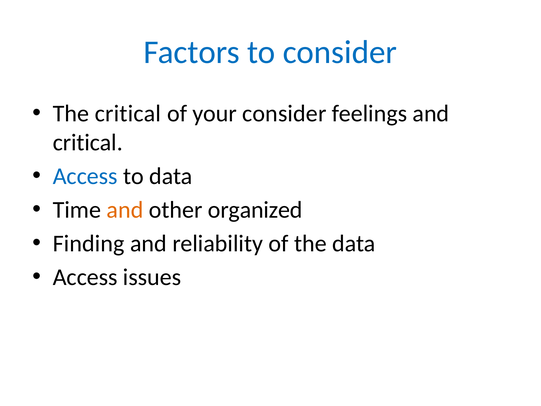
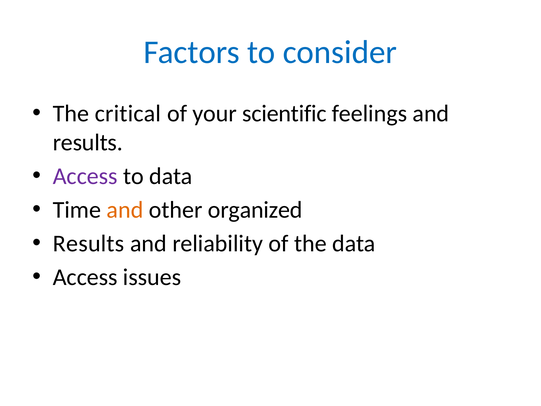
your consider: consider -> scientific (284, 113)
critical: critical -> results (88, 142)
Access colour: blue -> purple (85, 176)
Finding: Finding -> Results (89, 243)
